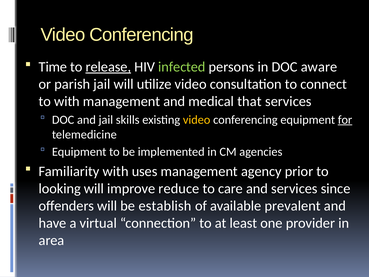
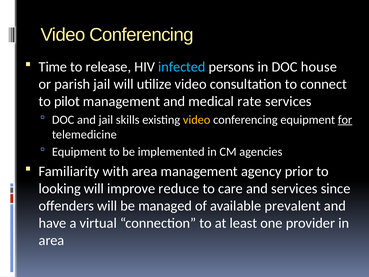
release underline: present -> none (108, 67)
infected colour: light green -> light blue (182, 67)
aware: aware -> house (319, 67)
to with: with -> pilot (67, 101)
that: that -> rate (249, 101)
with uses: uses -> area (145, 171)
establish: establish -> managed (165, 206)
